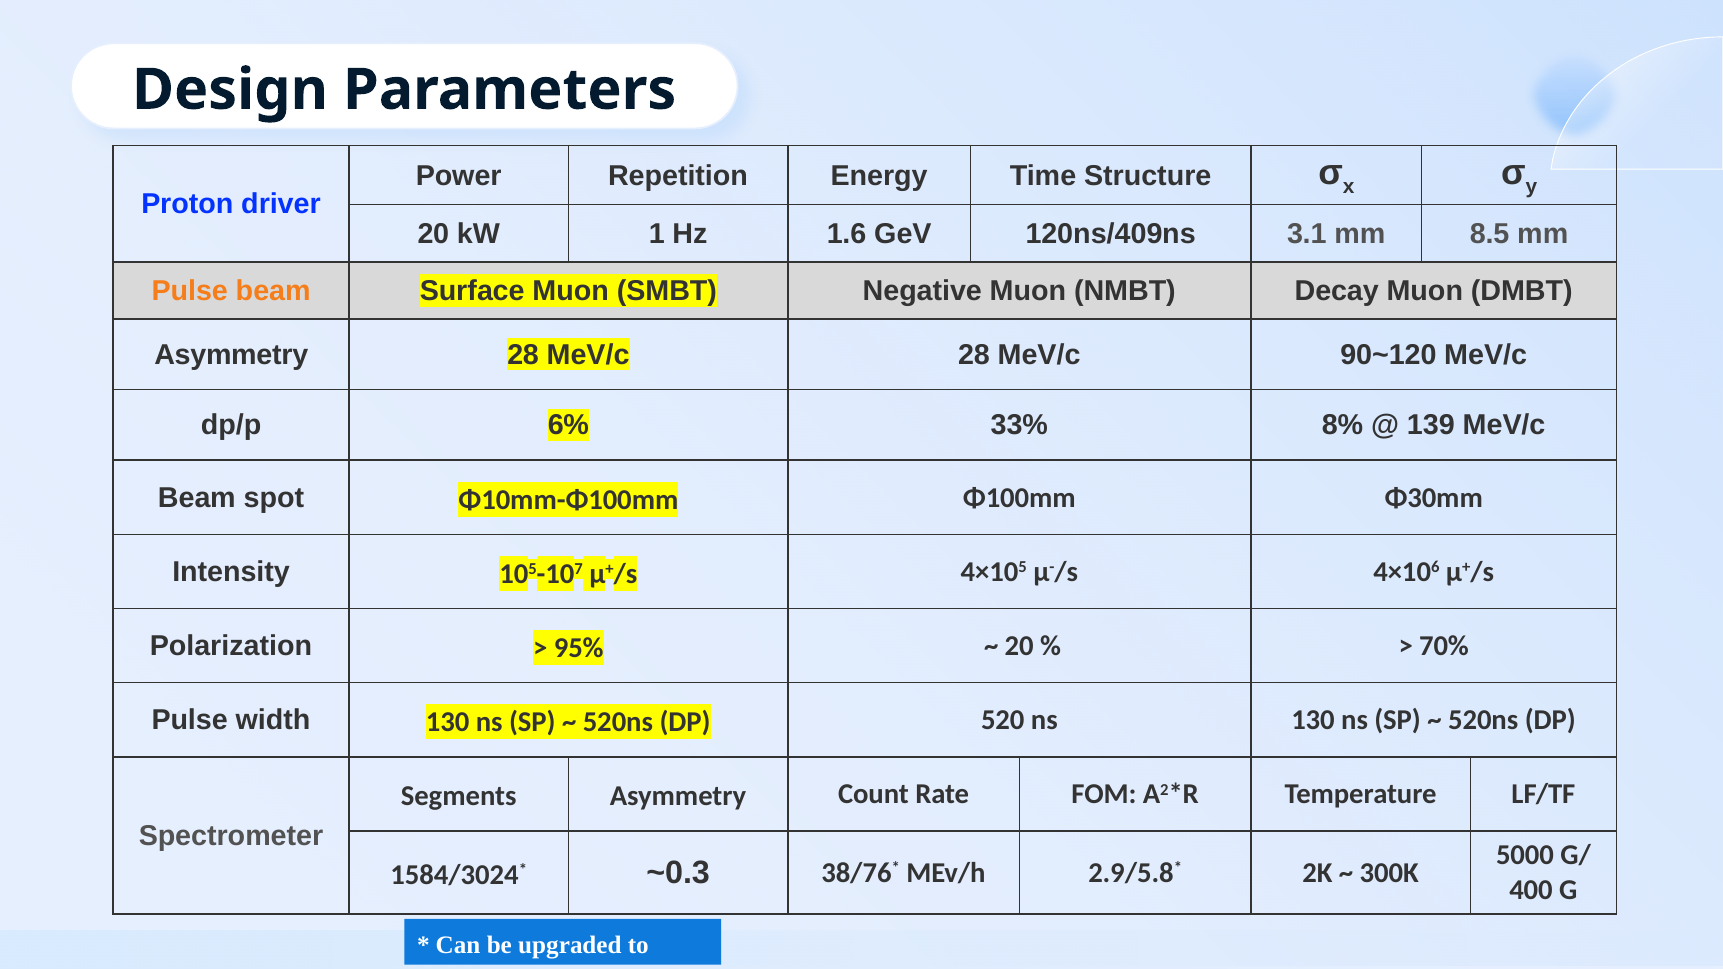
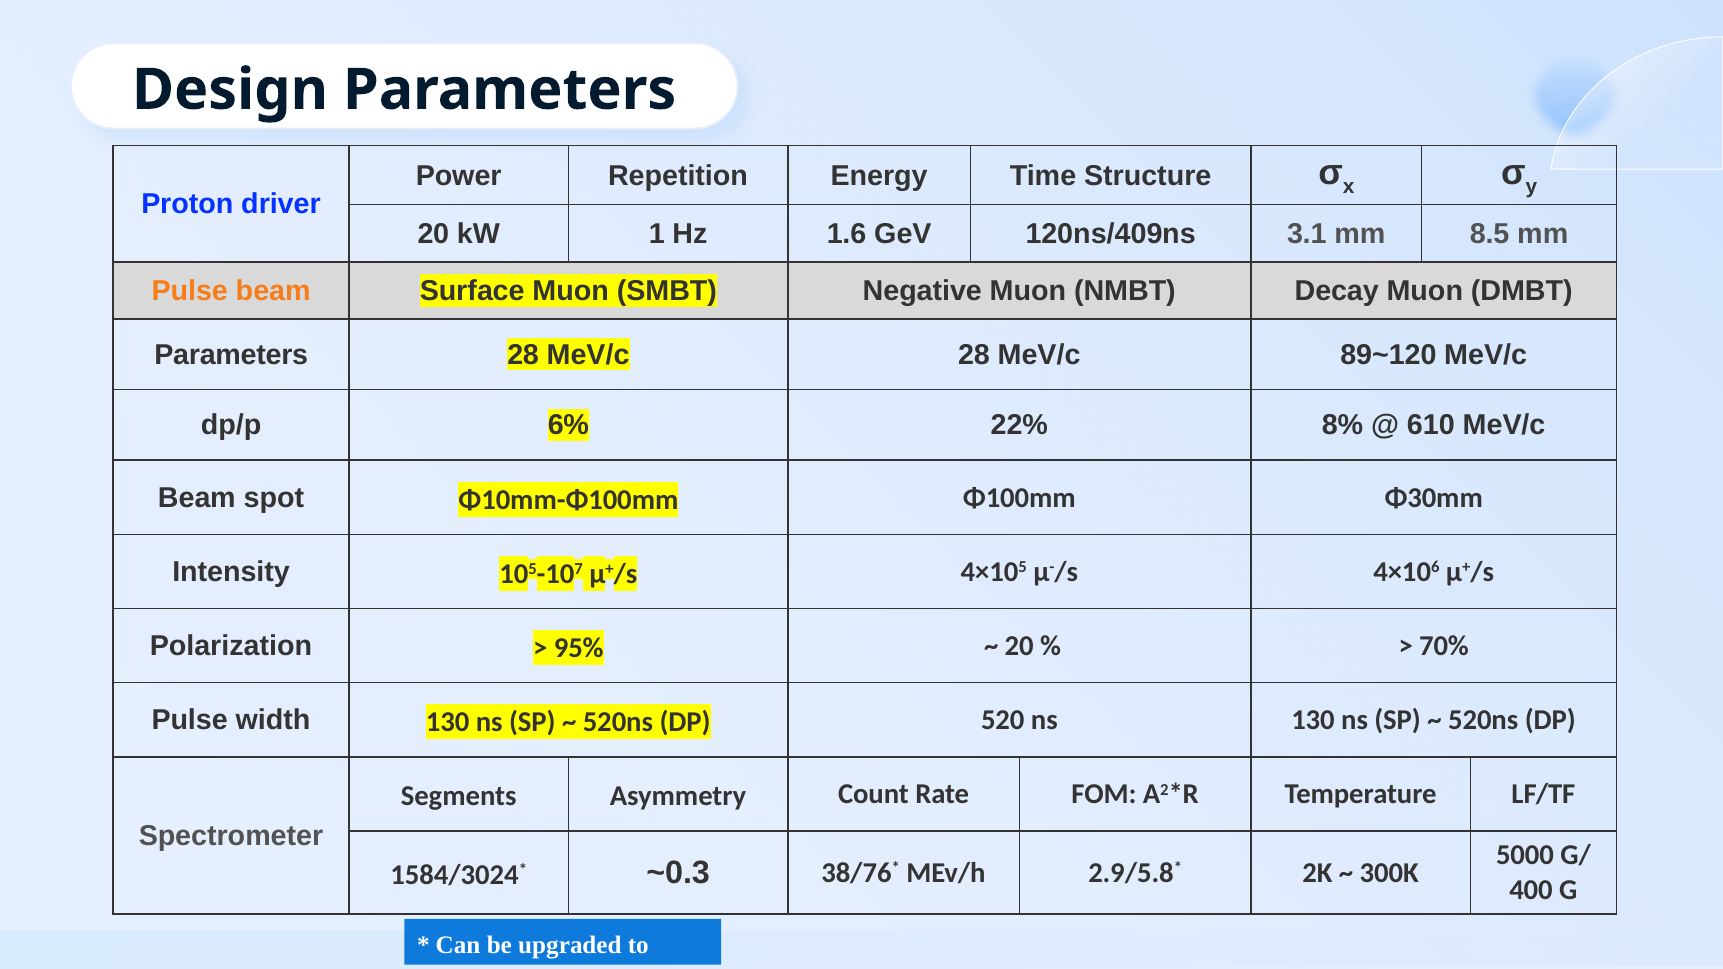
Asymmetry: Asymmetry -> Parameters (231, 355)
90~120: 90~120 -> 89~120 (1388, 355)
33%: 33% -> 22% (1019, 425)
139: 139 -> 610 (1431, 425)
